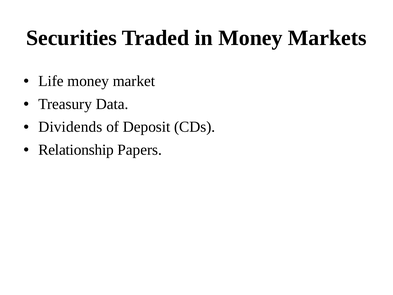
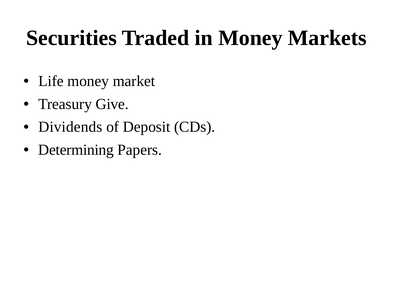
Data: Data -> Give (112, 104)
Relationship: Relationship -> Determining (76, 150)
